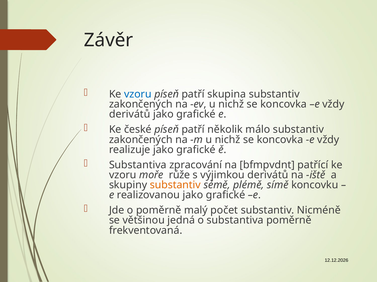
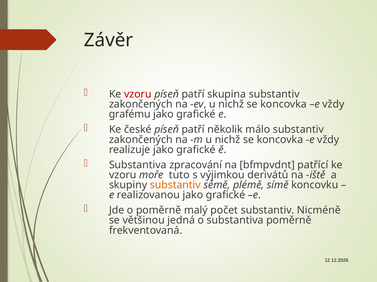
vzoru colour: blue -> red (138, 94)
derivátů: derivátů -> grafému (130, 115)
růže: růže -> tuto (179, 175)
